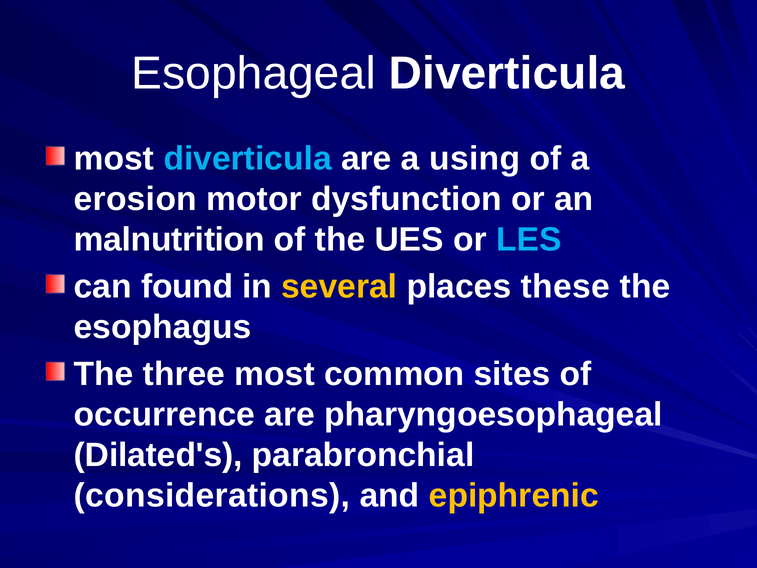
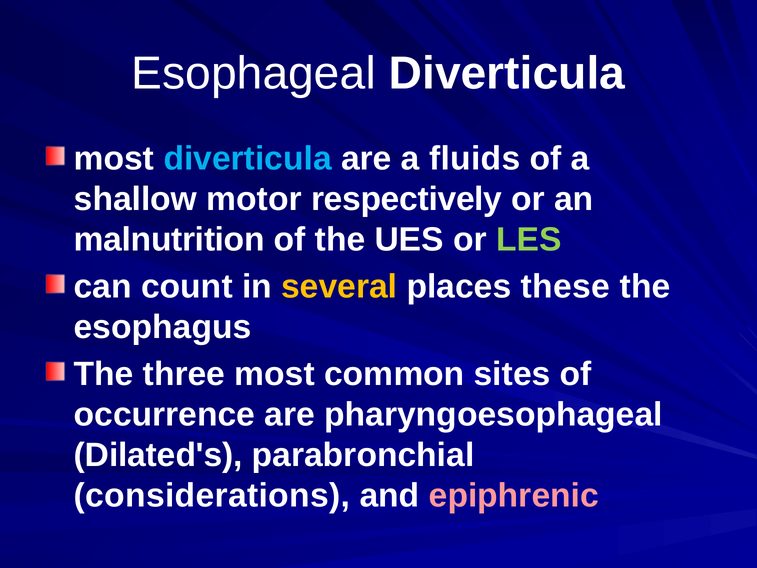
using: using -> fluids (475, 159)
erosion: erosion -> shallow (135, 199)
dysfunction: dysfunction -> respectively (407, 199)
LES colour: light blue -> light green (529, 240)
found: found -> count (187, 287)
epiphrenic colour: yellow -> pink (514, 495)
